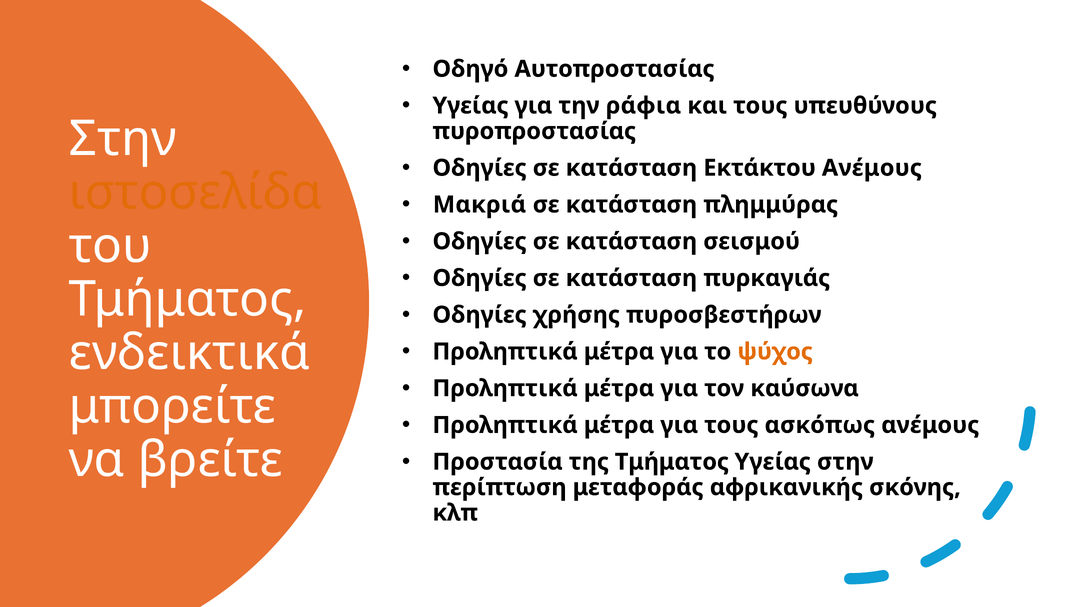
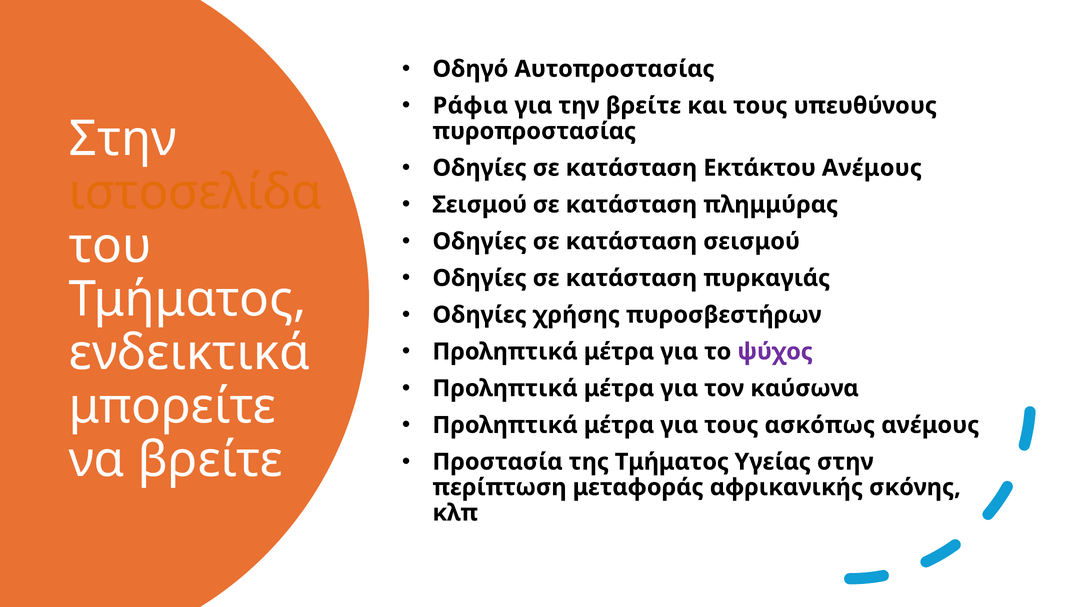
Υγείας: Υγείας -> Ράφια (470, 106)
την ράφια: ράφια -> βρείτε (644, 106)
Μακριά: Μακριά -> Σεισμού (480, 205)
ψύχος colour: orange -> purple (775, 352)
